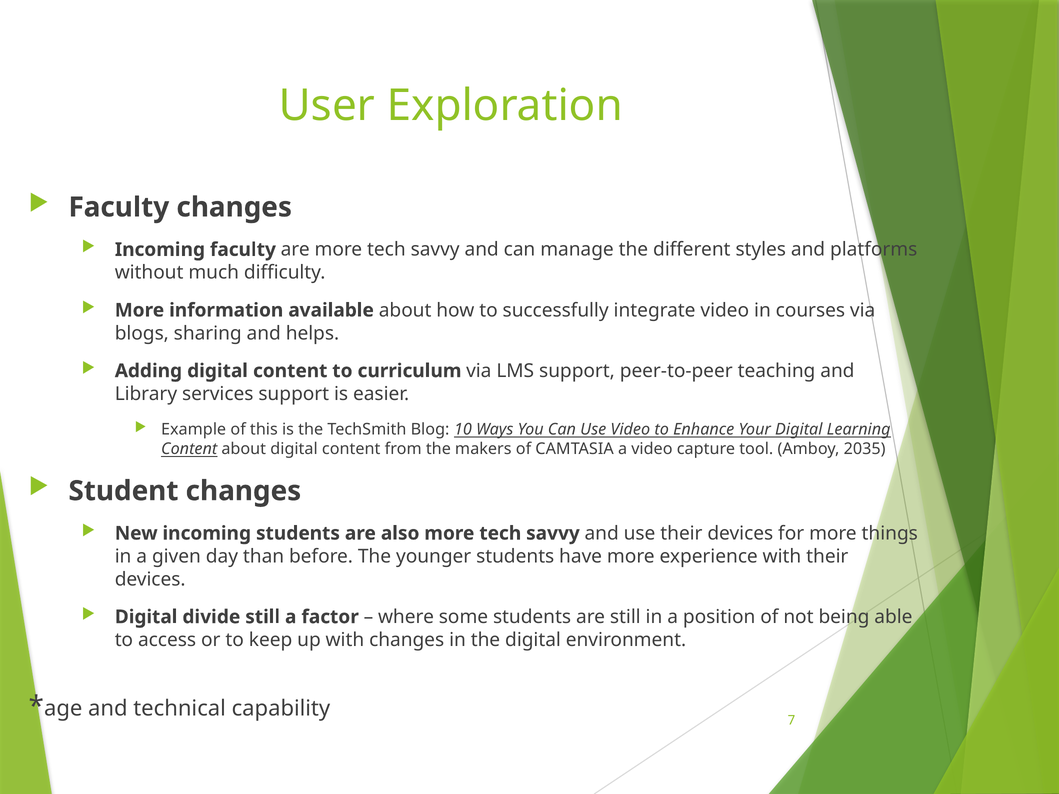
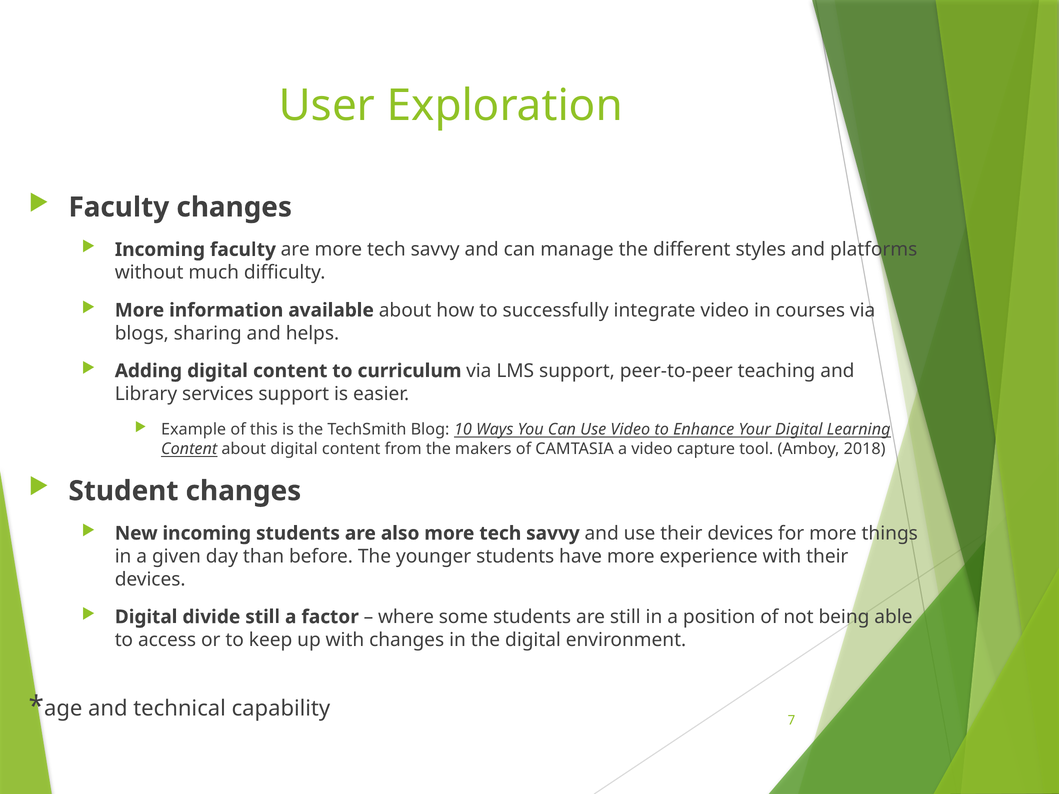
2035: 2035 -> 2018 (865, 449)
